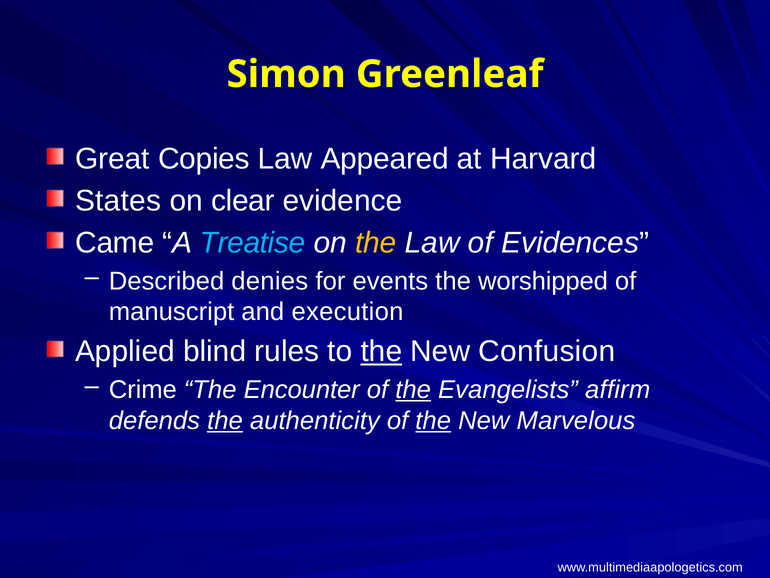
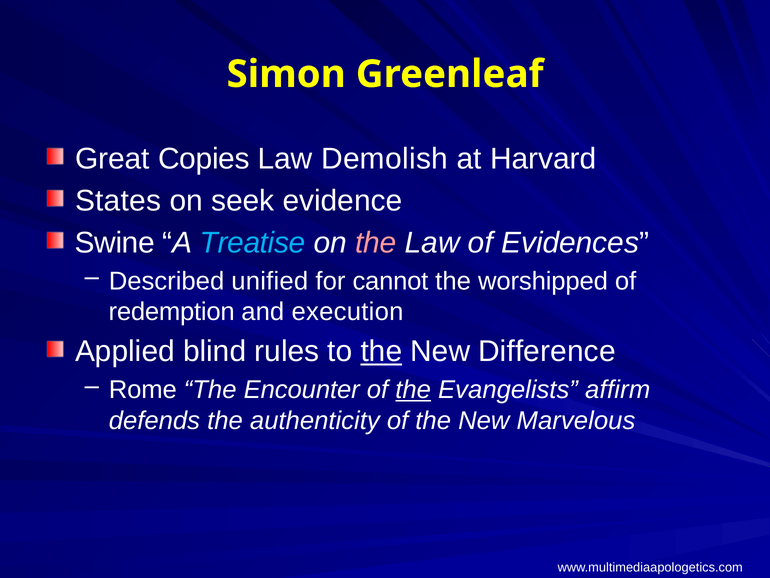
Appeared: Appeared -> Demolish (385, 159)
clear: clear -> seek (243, 201)
Came: Came -> Swine (115, 243)
the colour: yellow -> pink (376, 243)
denies: denies -> unified (270, 281)
events: events -> cannot (390, 281)
manuscript: manuscript -> redemption (172, 312)
Confusion: Confusion -> Difference (547, 351)
Crime: Crime -> Rome (143, 389)
the underline: present -> none (225, 420)
the underline: present -> none (433, 420)
